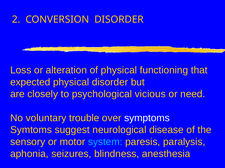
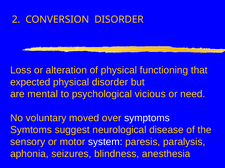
closely: closely -> mental (43, 94)
trouble: trouble -> moved (84, 118)
system colour: light blue -> white (105, 142)
